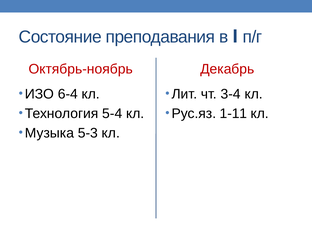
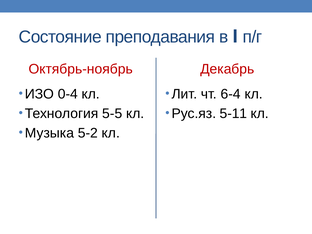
6-4: 6-4 -> 0-4 (68, 94)
3-4: 3-4 -> 6-4 (231, 94)
5-4: 5-4 -> 5-5 (112, 113)
1-11: 1-11 -> 5-11 (233, 113)
5-3: 5-3 -> 5-2 (88, 133)
